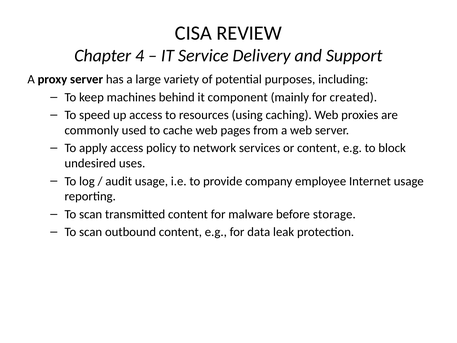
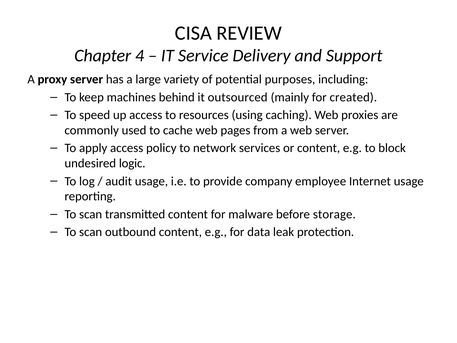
component: component -> outsourced (238, 97)
uses: uses -> logic (132, 163)
